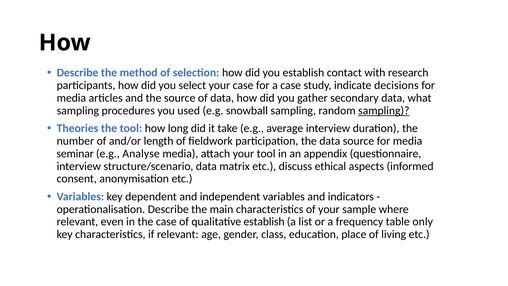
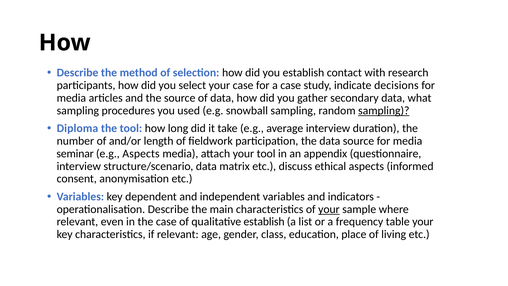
Theories: Theories -> Diploma (77, 128)
e.g Analyse: Analyse -> Aspects (141, 153)
your underline: none -> present (329, 209)
table only: only -> your (423, 222)
